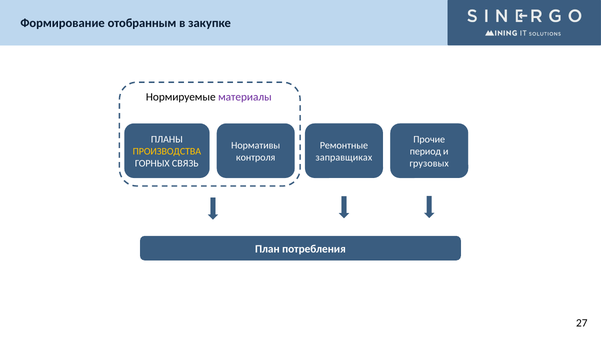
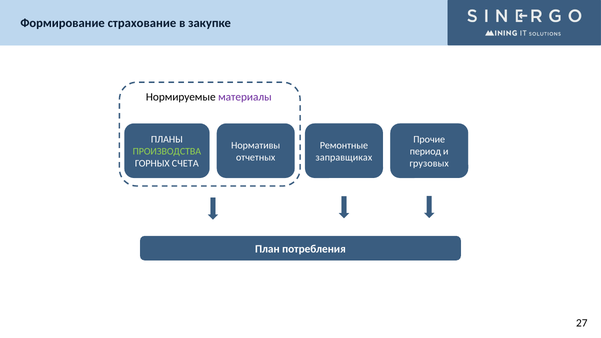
отобранным: отобранным -> страхование (142, 23)
ПРОИЗВОДСТВА colour: yellow -> light green (167, 151)
контроля: контроля -> отчетных (256, 157)
СВЯЗЬ: СВЯЗЬ -> СЧЕТА (185, 163)
